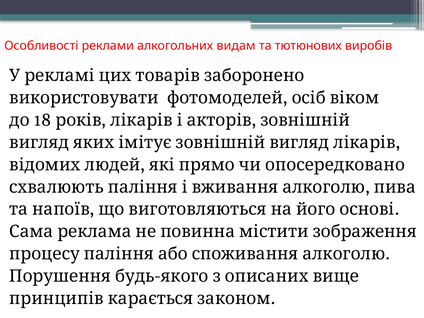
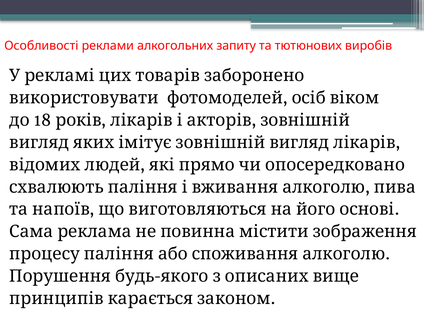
видам: видам -> запиту (236, 46)
